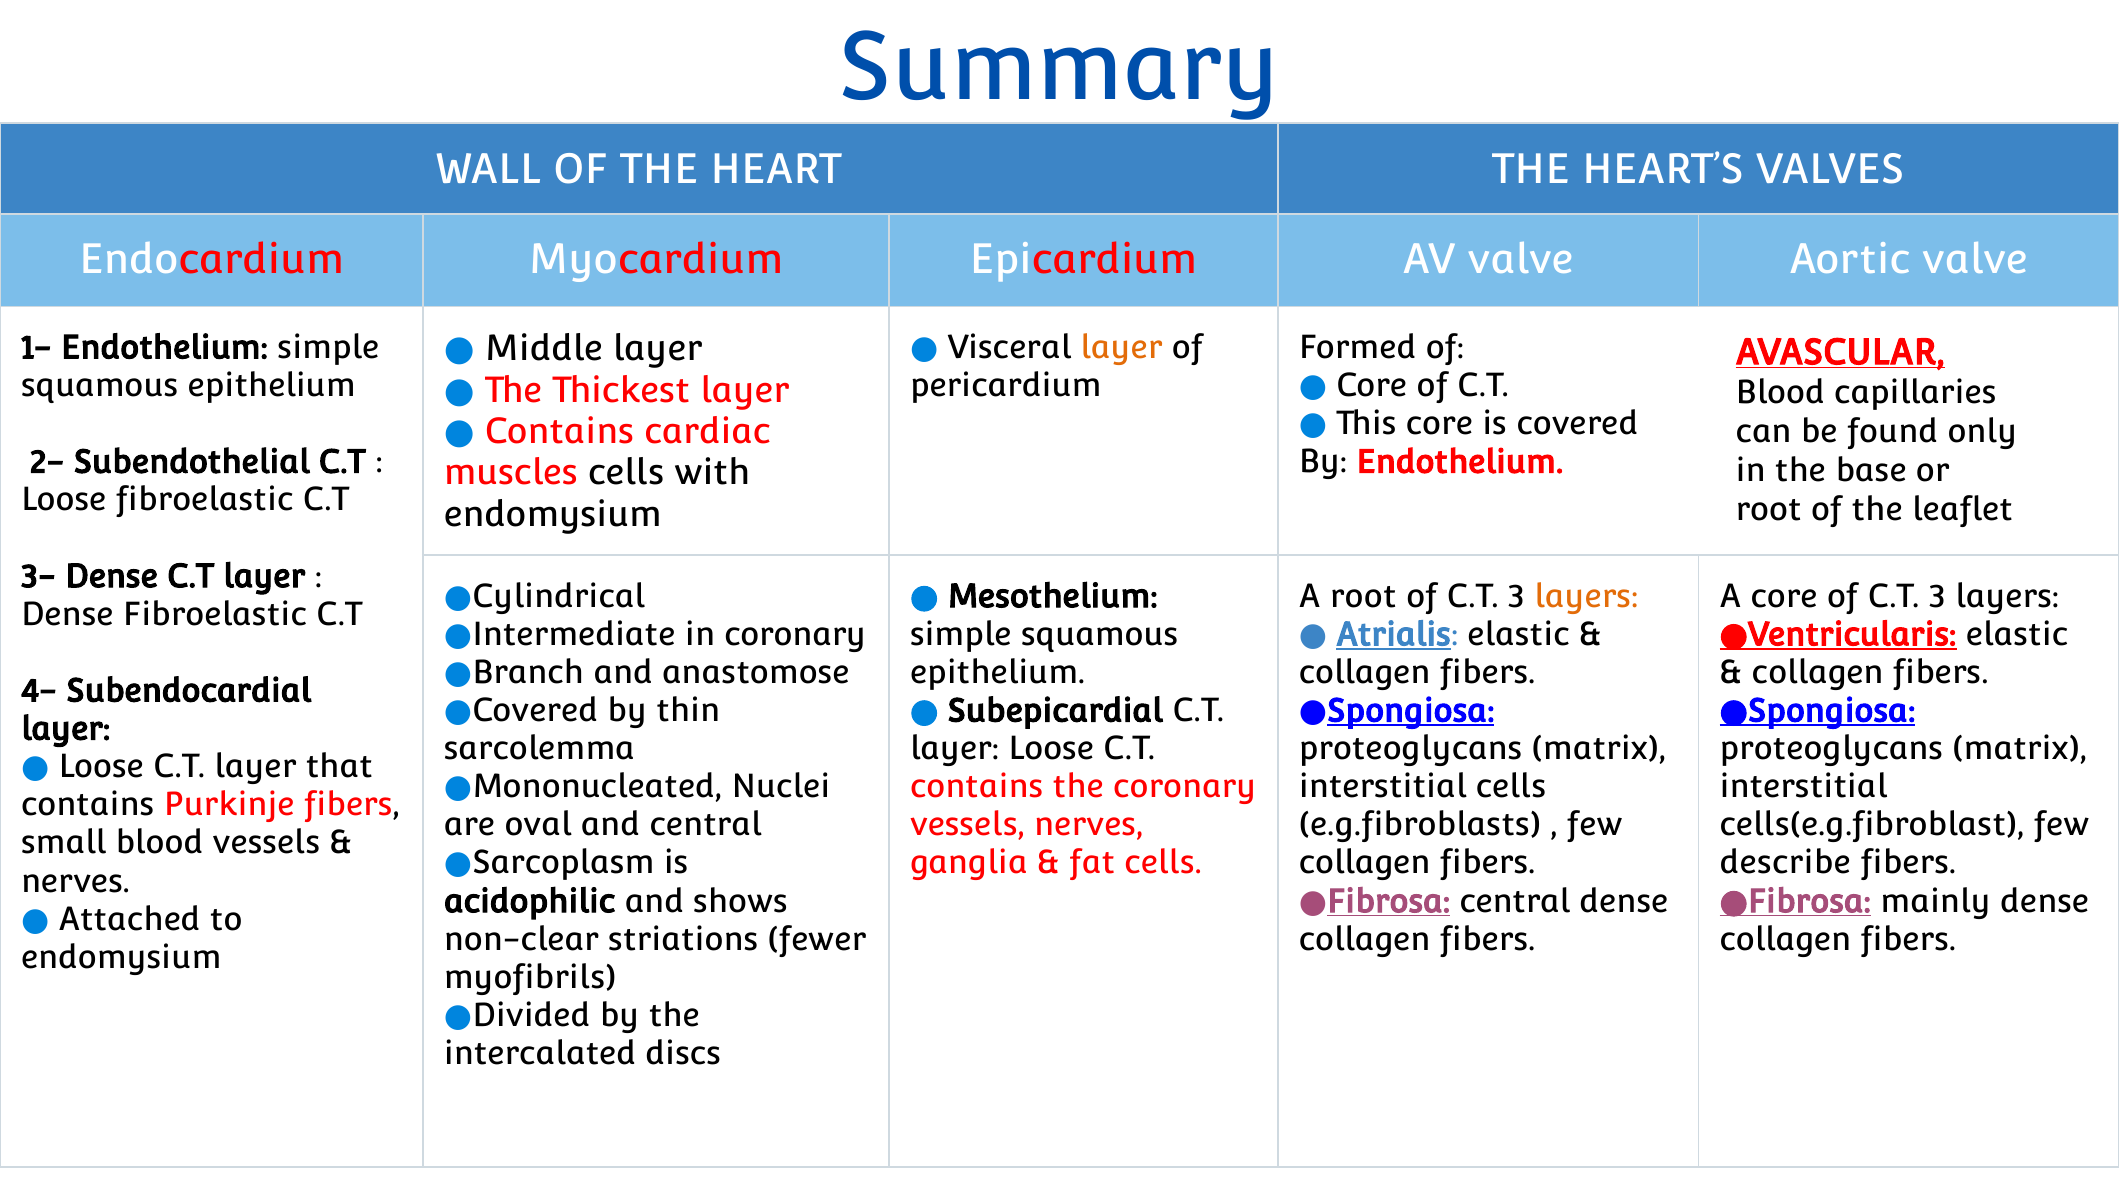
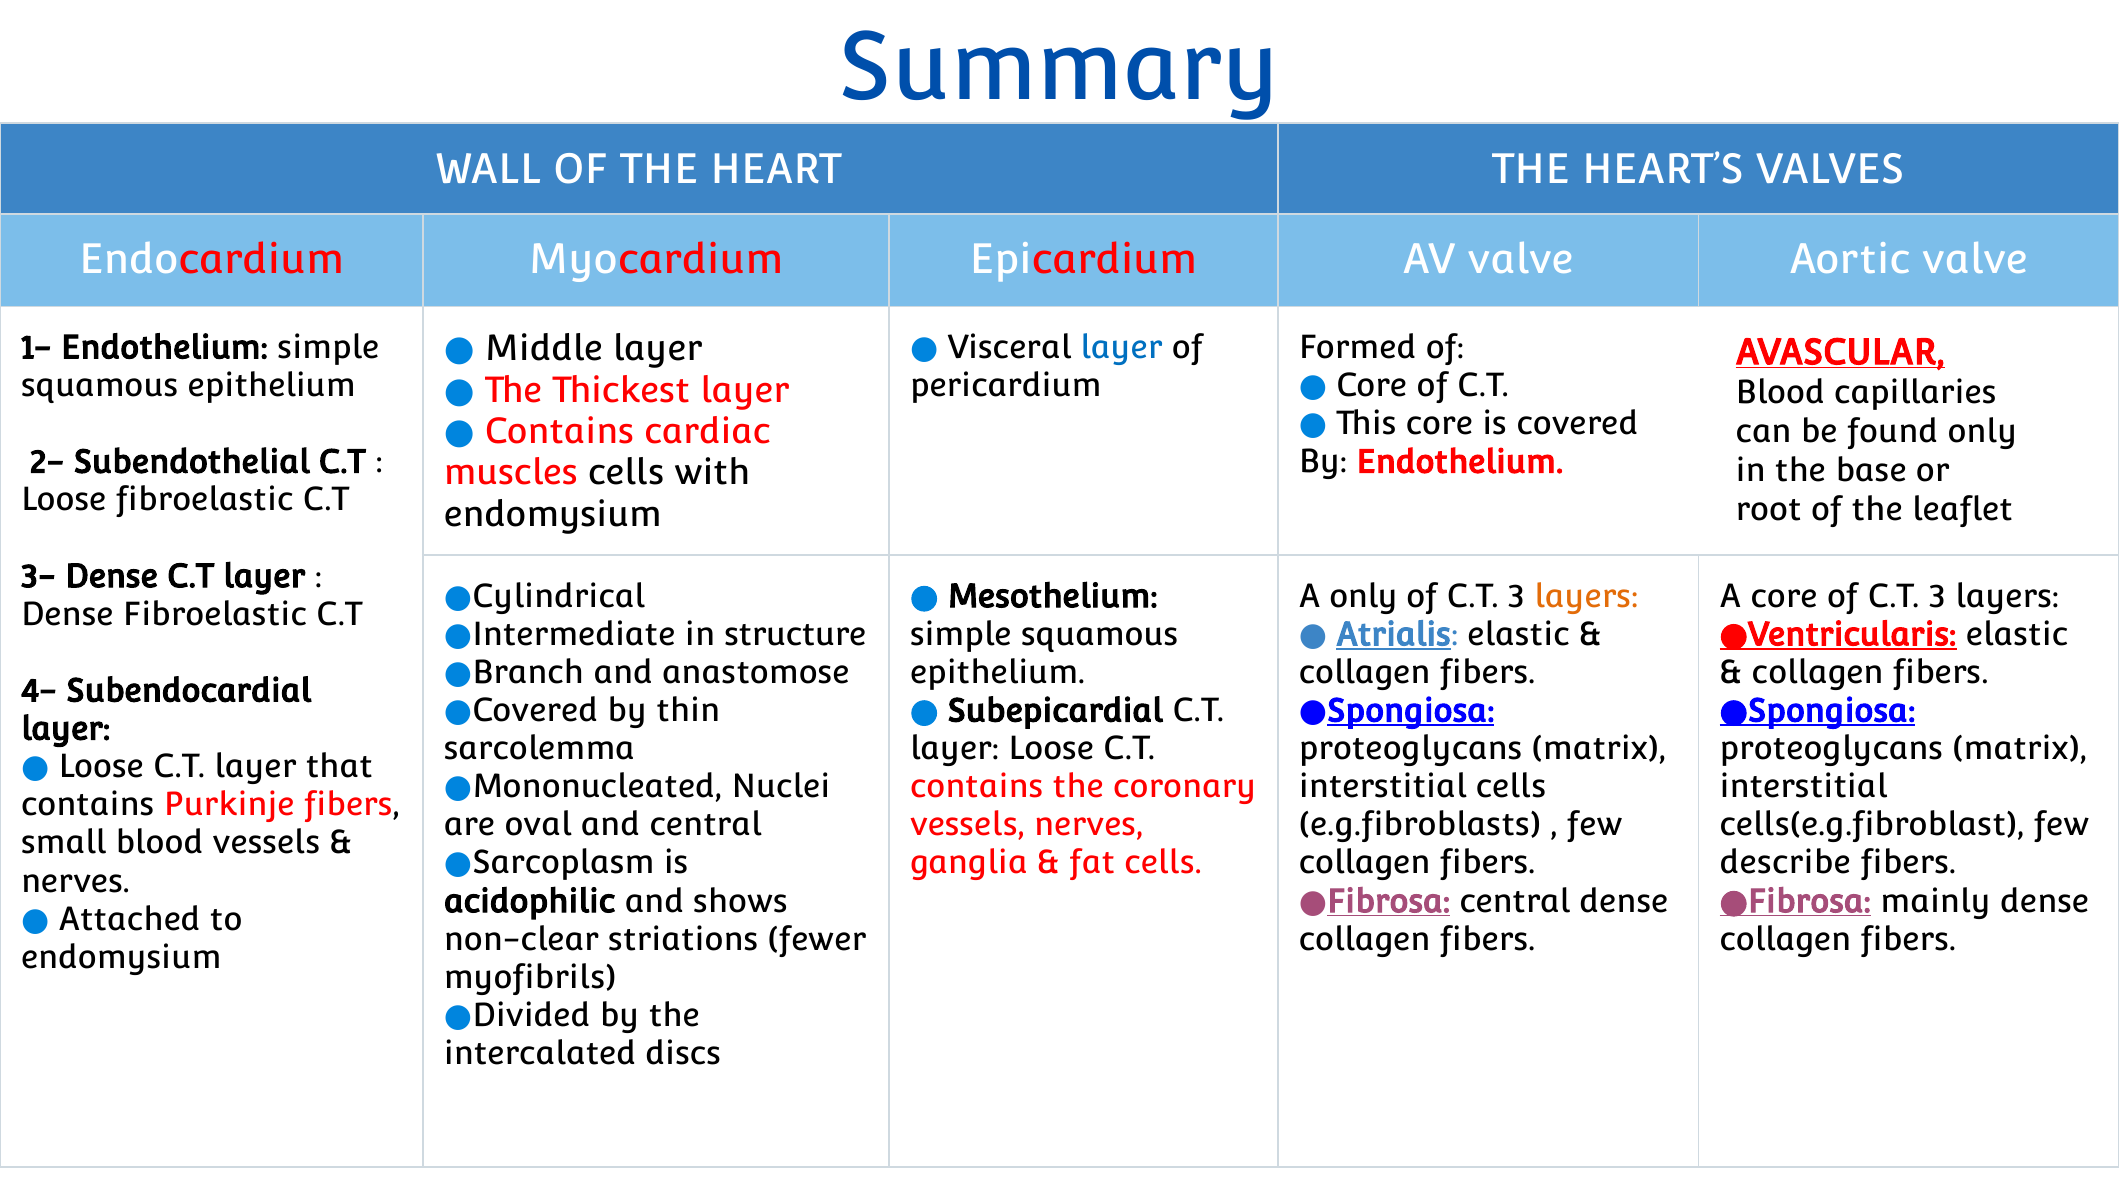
layer colour: orange -> blue (1121, 348)
A root: root -> only (1364, 596)
in coronary: coronary -> structure (795, 635)
